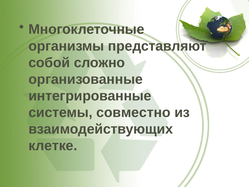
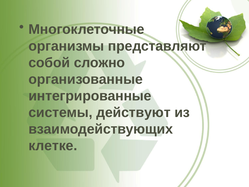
совместно: совместно -> действуют (133, 112)
